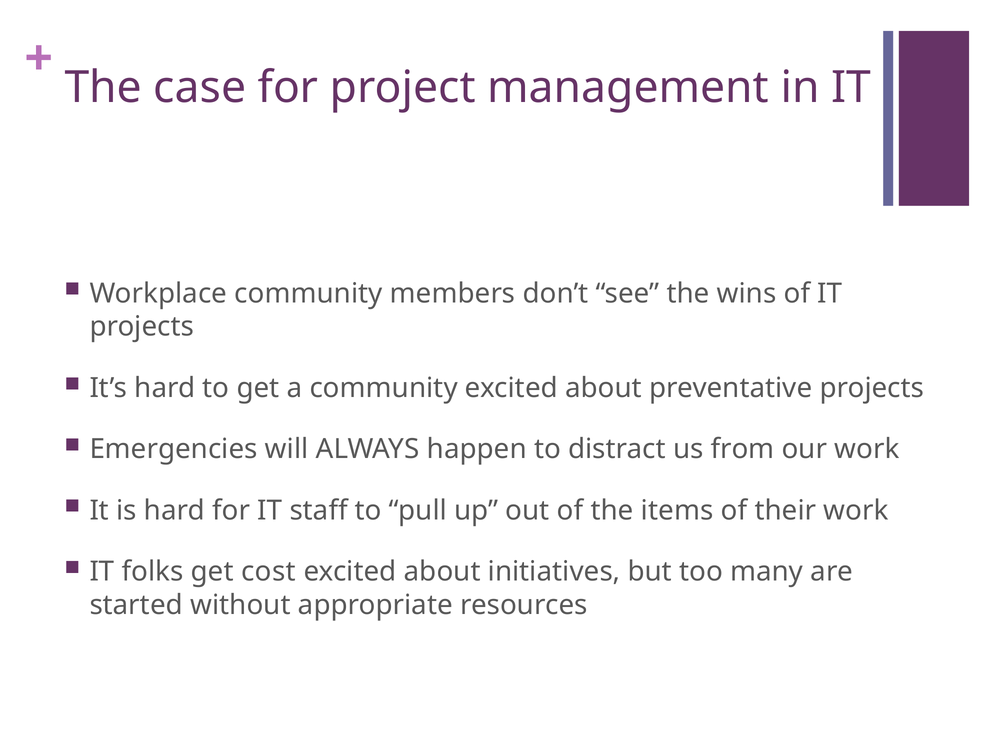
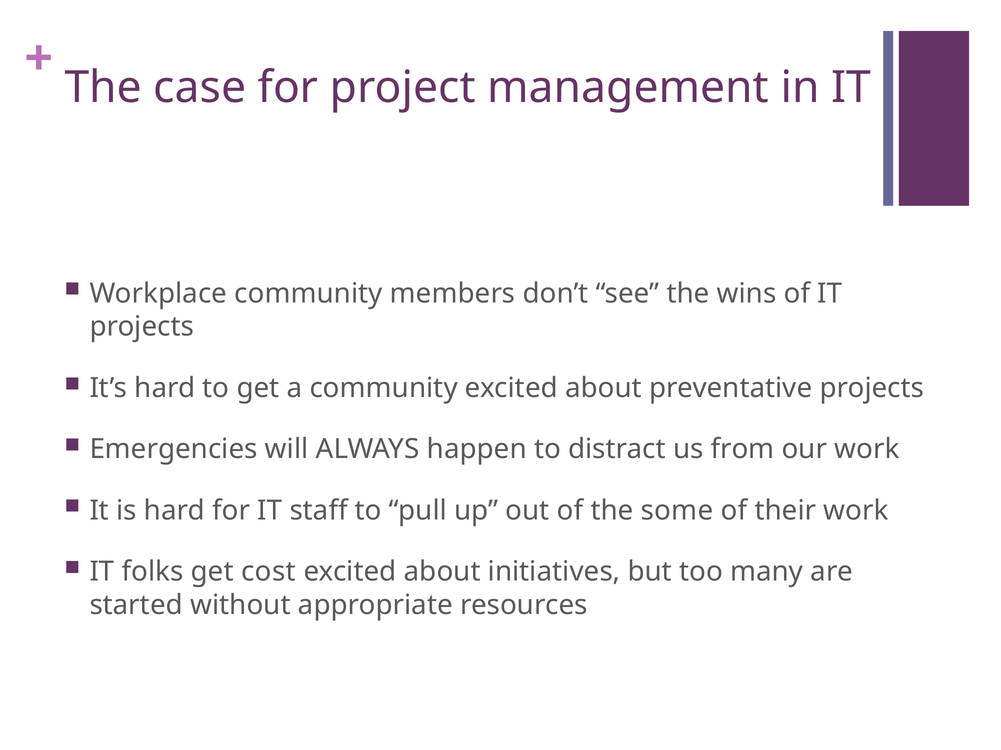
items: items -> some (677, 511)
